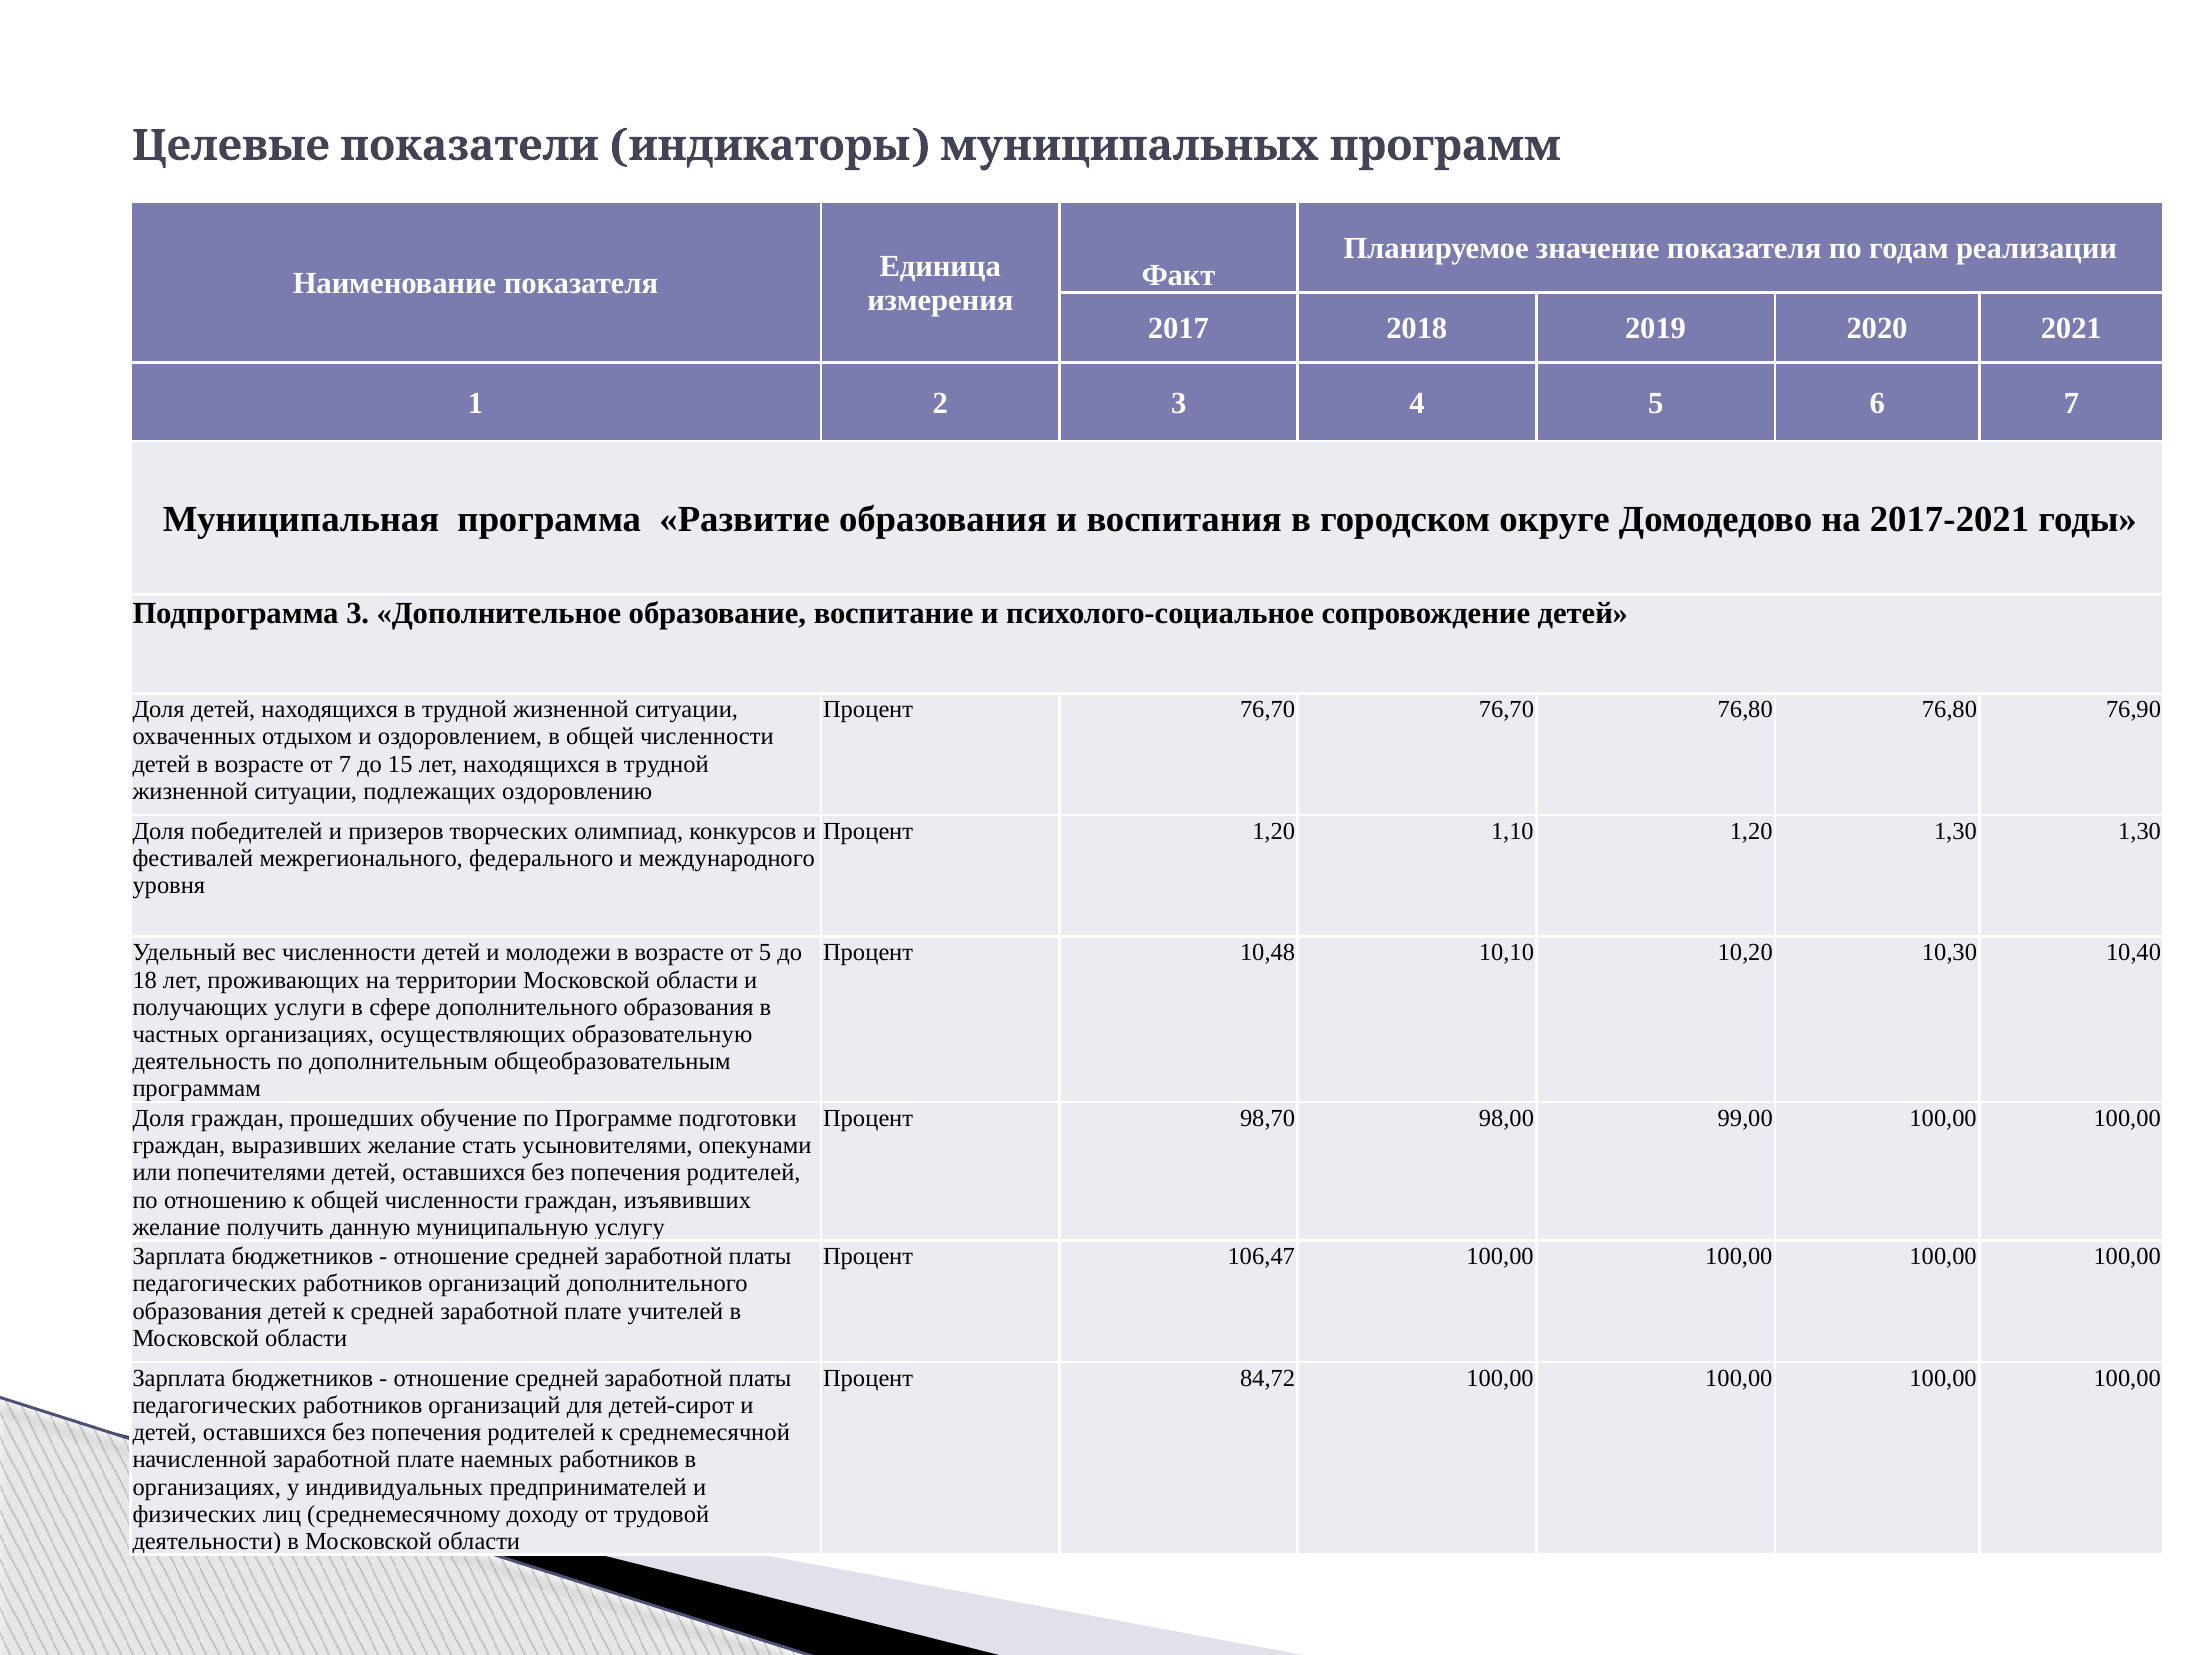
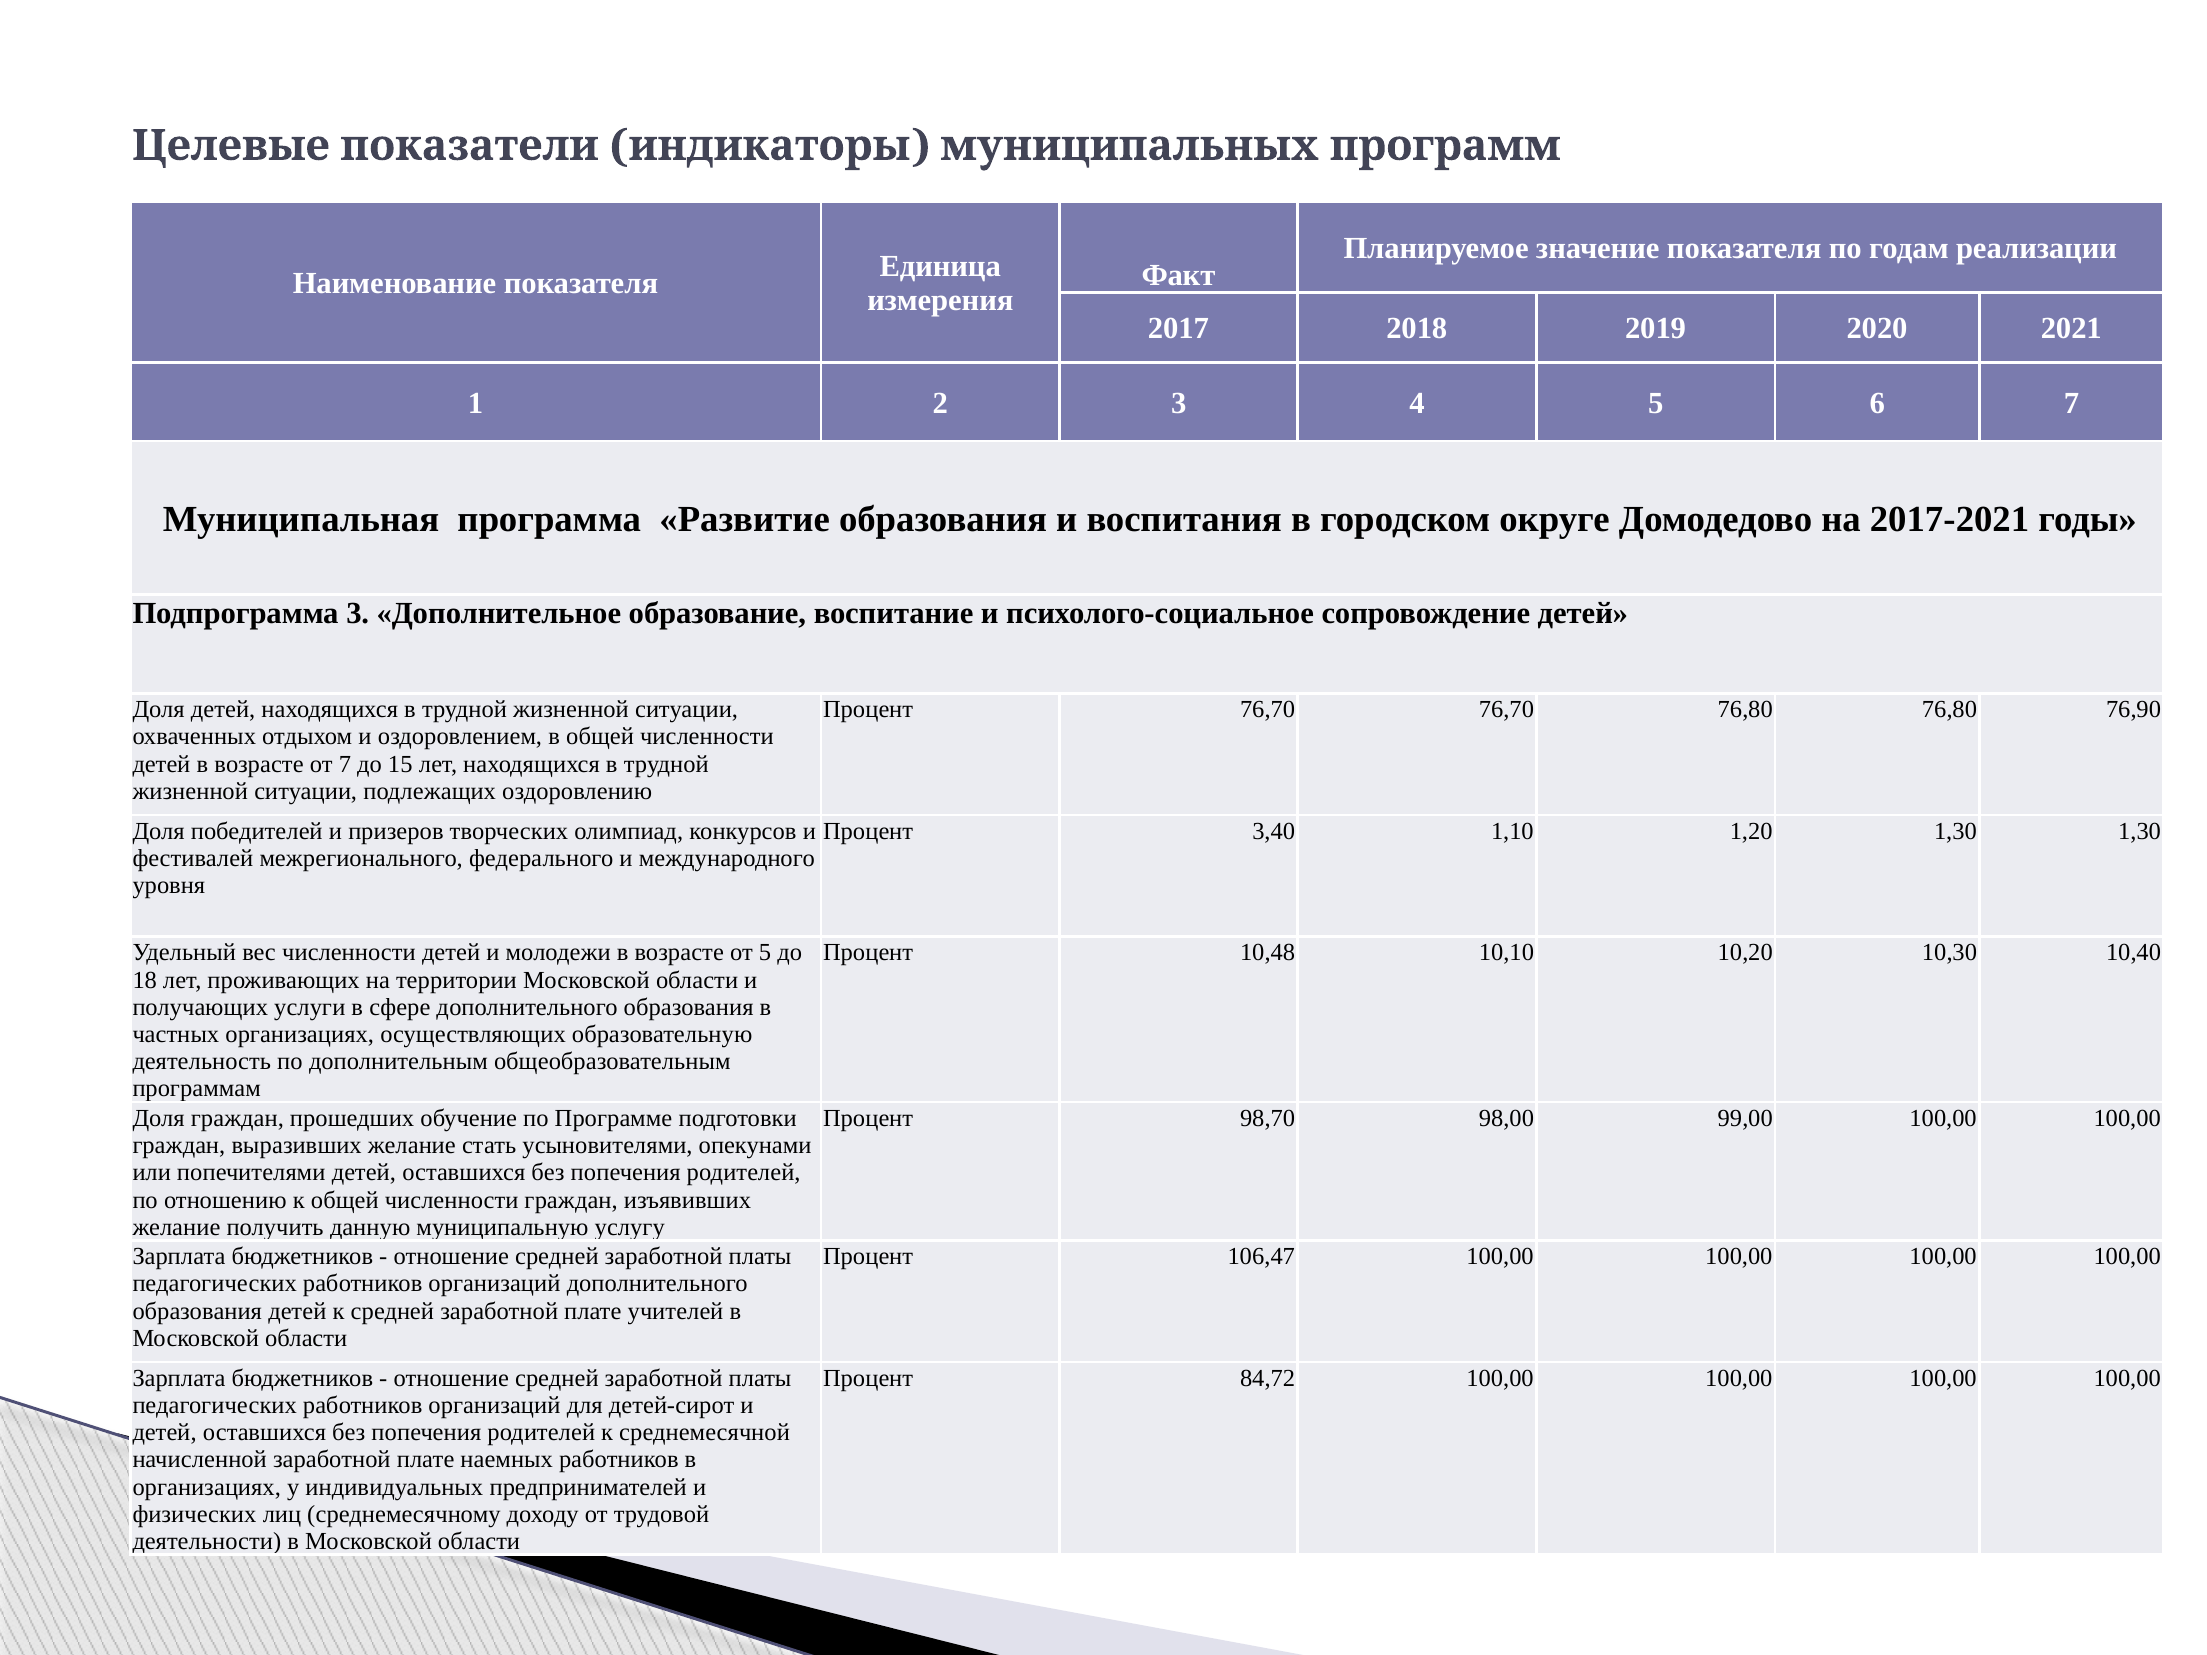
Процент 1,20: 1,20 -> 3,40 (1274, 831)
